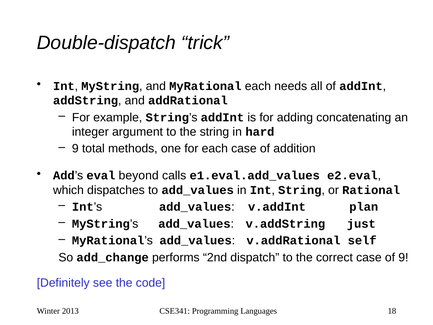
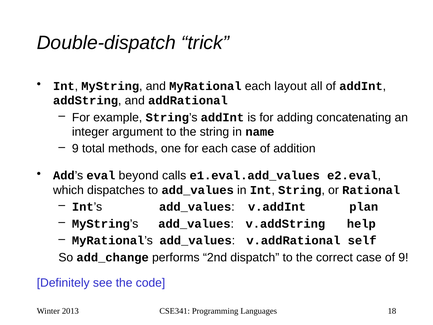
needs: needs -> layout (291, 86)
hard: hard -> name (260, 132)
just: just -> help (361, 224)
